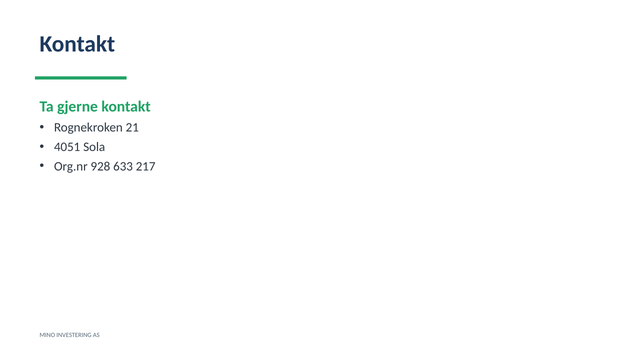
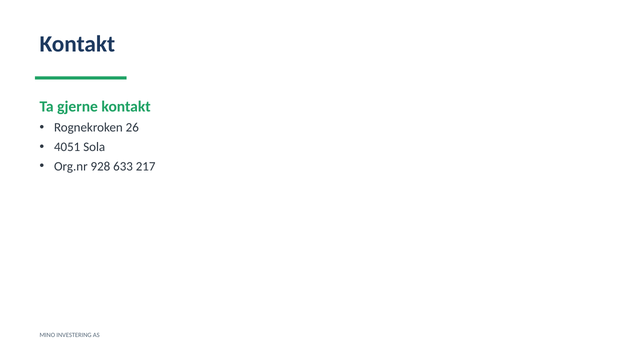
21: 21 -> 26 (132, 128)
